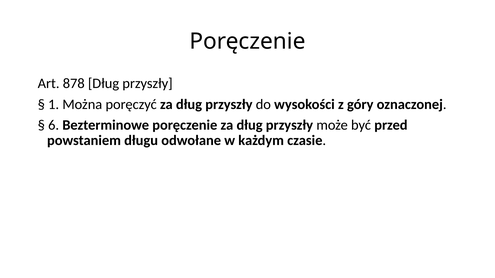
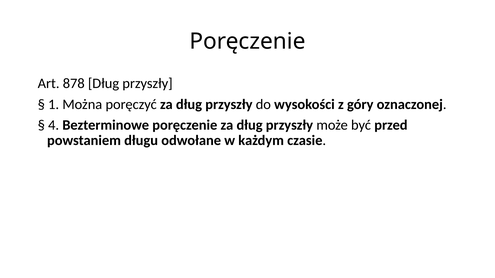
6: 6 -> 4 (54, 125)
